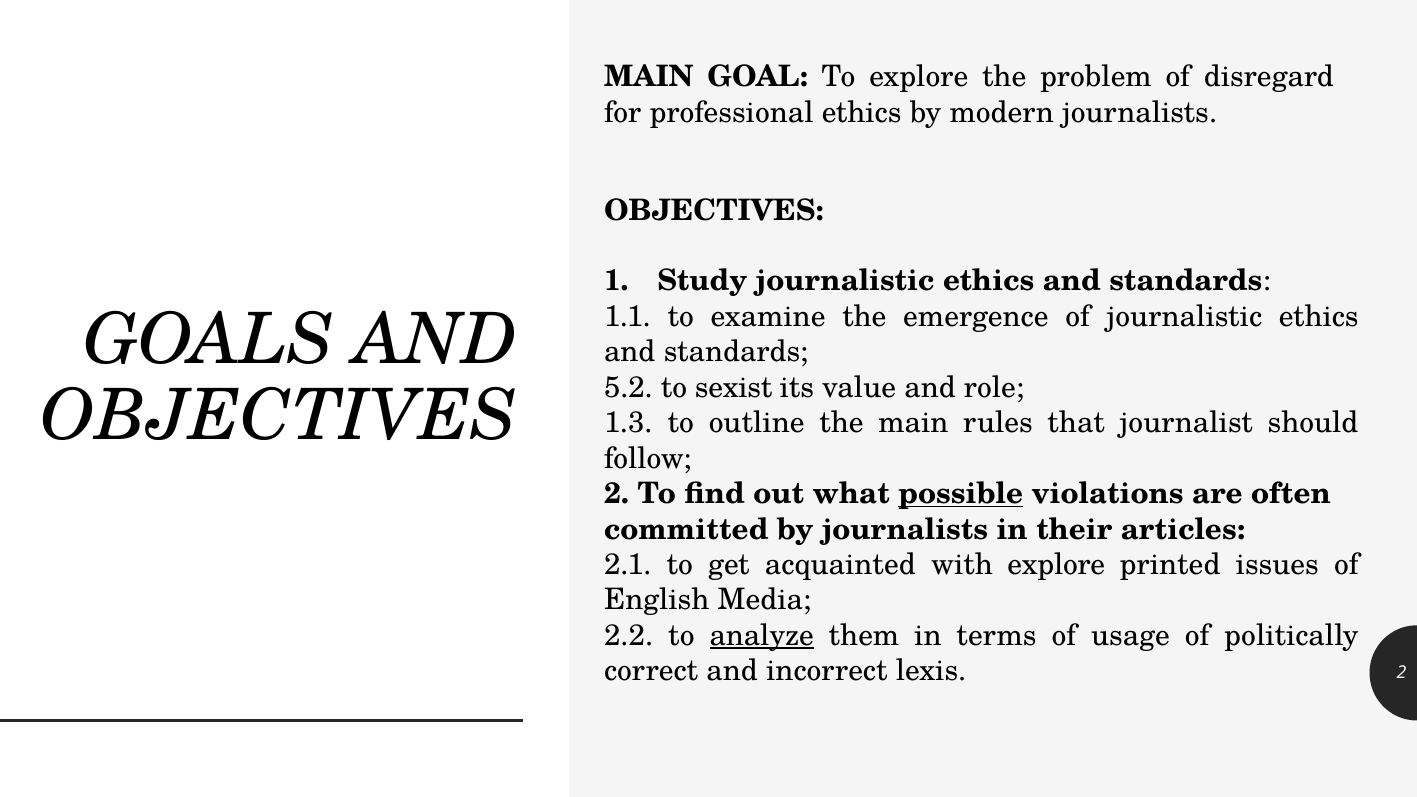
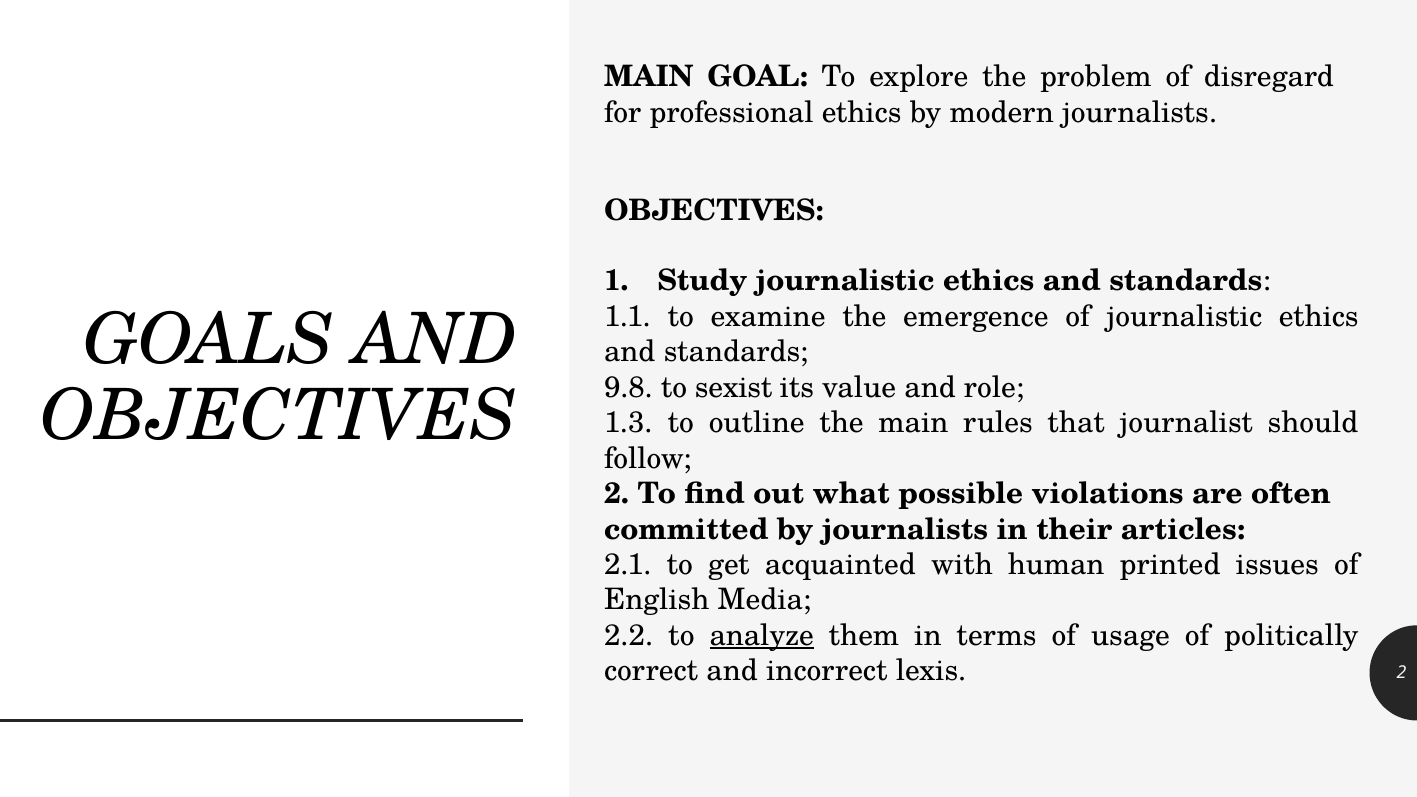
5.2: 5.2 -> 9.8 (628, 388)
possible underline: present -> none (961, 494)
with explore: explore -> human (1056, 565)
